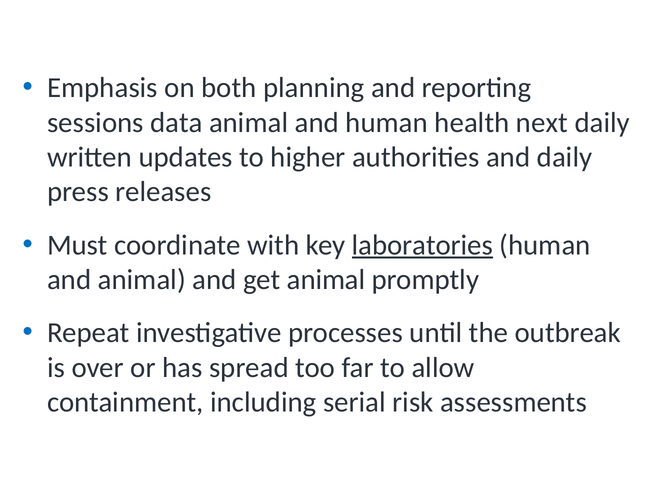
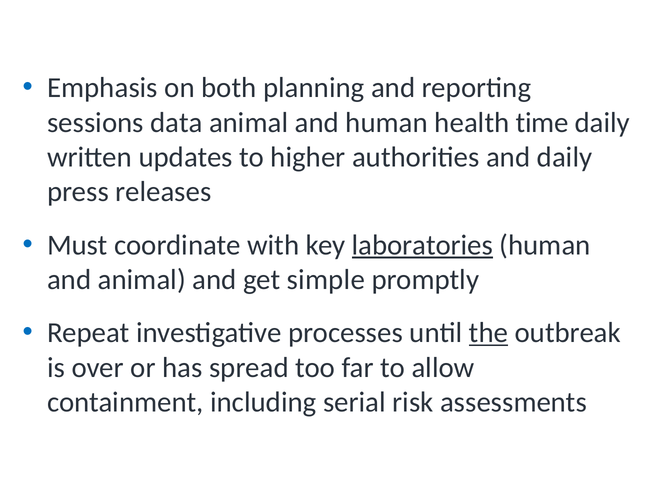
next: next -> time (542, 122)
get animal: animal -> simple (326, 280)
the underline: none -> present (488, 333)
